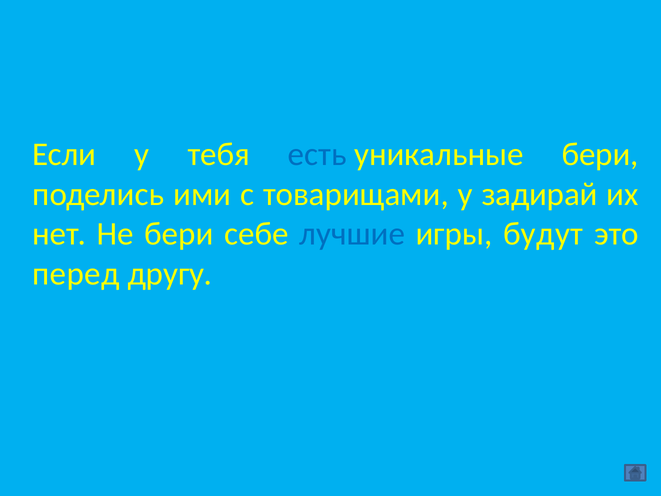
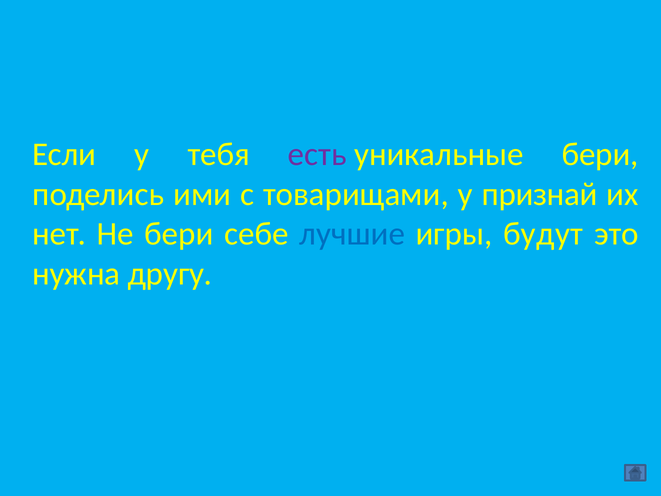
есть colour: blue -> purple (317, 154)
задирай: задирай -> признай (540, 194)
перед: перед -> нужна (76, 273)
